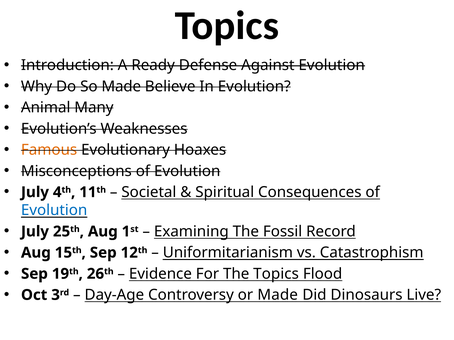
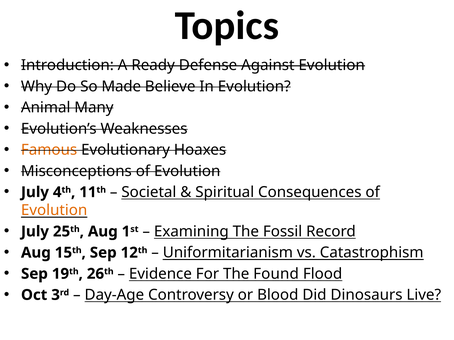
Evolution colour: blue -> orange (54, 211)
The Topics: Topics -> Found (276, 274)
or Made: Made -> Blood (278, 295)
